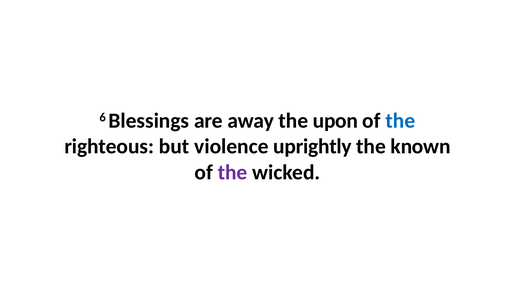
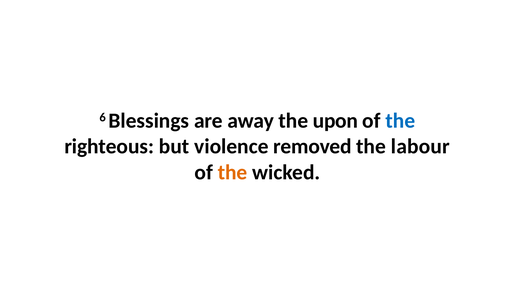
uprightly: uprightly -> removed (312, 146)
known: known -> labour (420, 146)
the colour: purple -> orange (233, 172)
